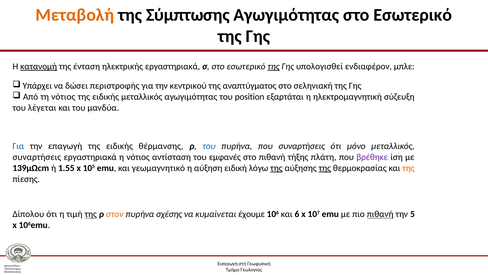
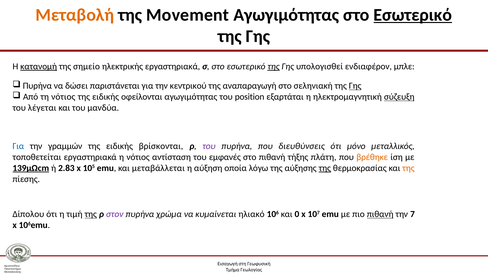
Σύμπτωσης: Σύμπτωσης -> Movement (188, 15)
Εσωτερικό underline: none -> present (413, 15)
ένταση: ένταση -> σημείο (87, 66)
Υπάρχει: Υπάρχει -> Πυρήνα (37, 86)
περιστροφής: περιστροφής -> παριστάνεται (115, 86)
αναπτύγματος: αναπτύγματος -> αναπαραγωγή (250, 86)
Γης underline: none -> present (355, 86)
ειδικής μεταλλικός: μεταλλικός -> οφείλονται (142, 97)
σύζευξη underline: none -> present (399, 97)
επαγωγή: επαγωγή -> γραμμών (65, 146)
θέρμανσης: θέρμανσης -> βρίσκονται (161, 146)
του colour: blue -> purple (209, 146)
που συναρτήσεις: συναρτήσεις -> διευθύνσεις (302, 146)
συναρτήσεις: συναρτήσεις -> τοποθετείται (37, 157)
βρέθηκε colour: purple -> orange (372, 157)
139μΩcm underline: none -> present (31, 168)
1.55: 1.55 -> 2.83 (66, 168)
γεωμαγνητικό: γεωμαγνητικό -> μεταβάλλεται (158, 168)
ειδική: ειδική -> οποία (236, 168)
της underline: present -> none (276, 168)
στον colour: orange -> purple (115, 214)
σχέσης: σχέσης -> χρώμα (169, 214)
έχουμε: έχουμε -> ηλιακό (252, 214)
6: 6 -> 0 (297, 214)
5: 5 -> 7 (413, 214)
